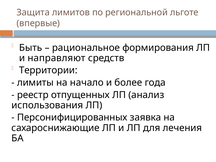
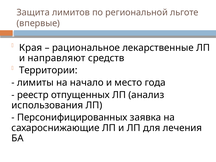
Быть: Быть -> Края (31, 48)
формирования: формирования -> лекарственные (158, 48)
более: более -> место (128, 83)
